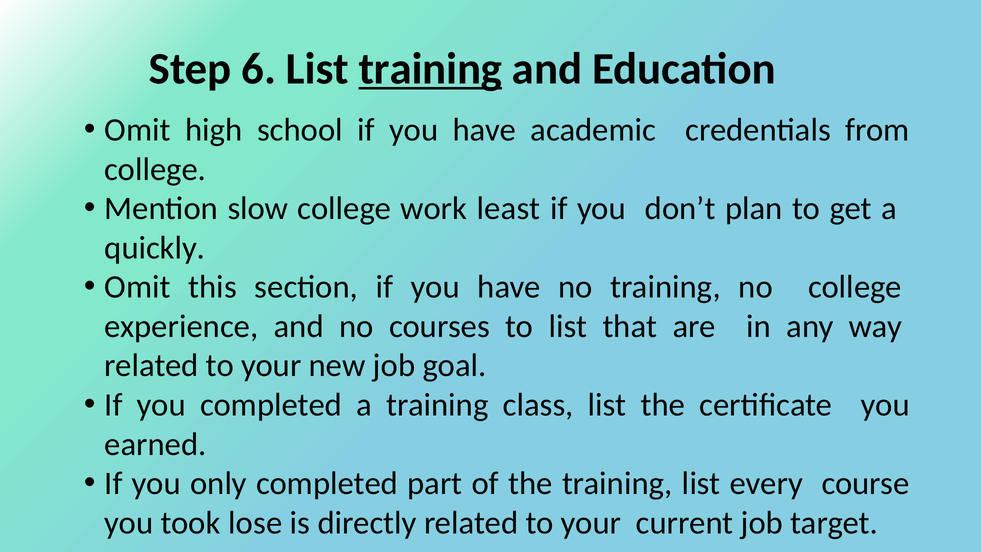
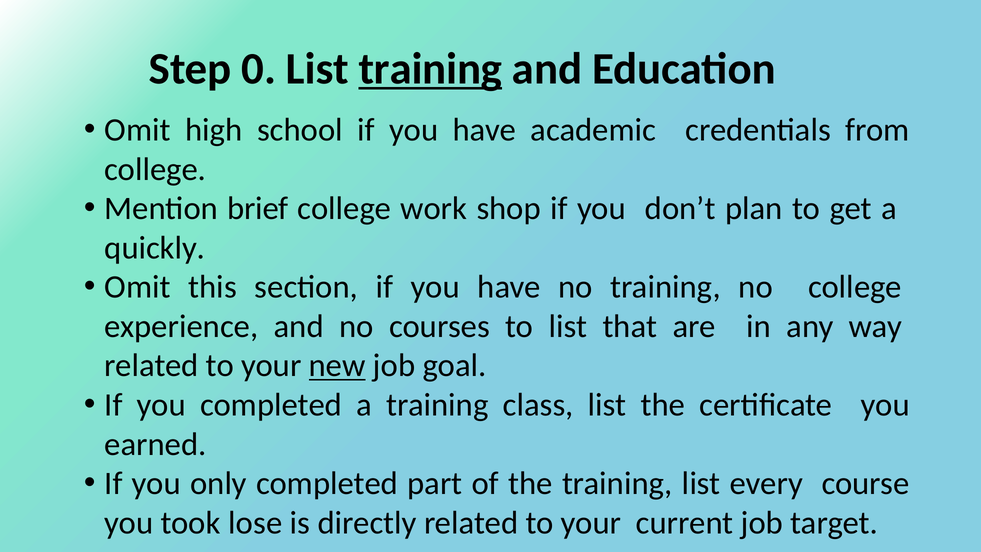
6: 6 -> 0 (259, 69)
slow: slow -> brief (258, 209)
least: least -> shop (509, 209)
new underline: none -> present (337, 366)
